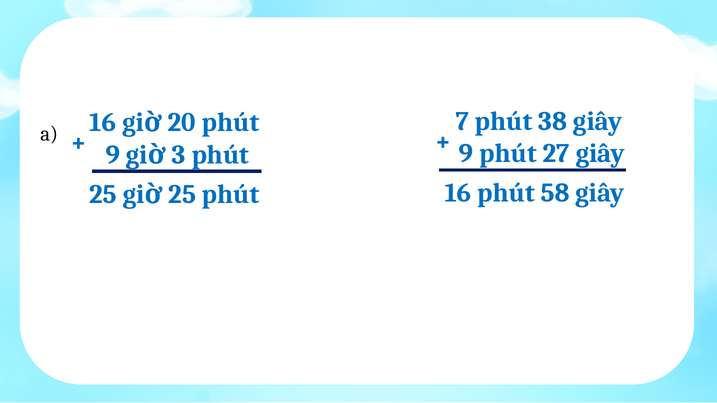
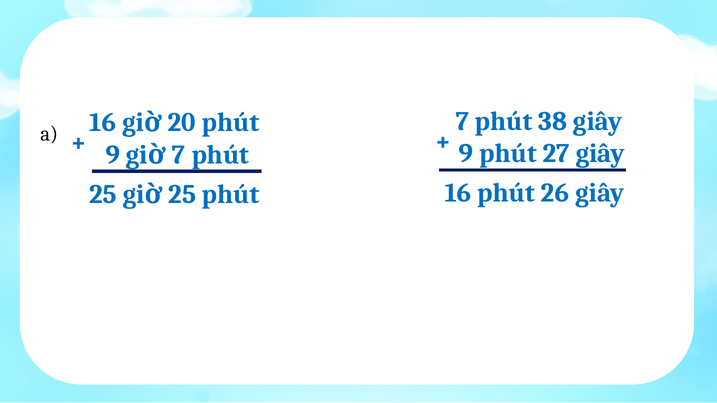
3: 3 -> 7 (179, 155)
58: 58 -> 26 (555, 193)
